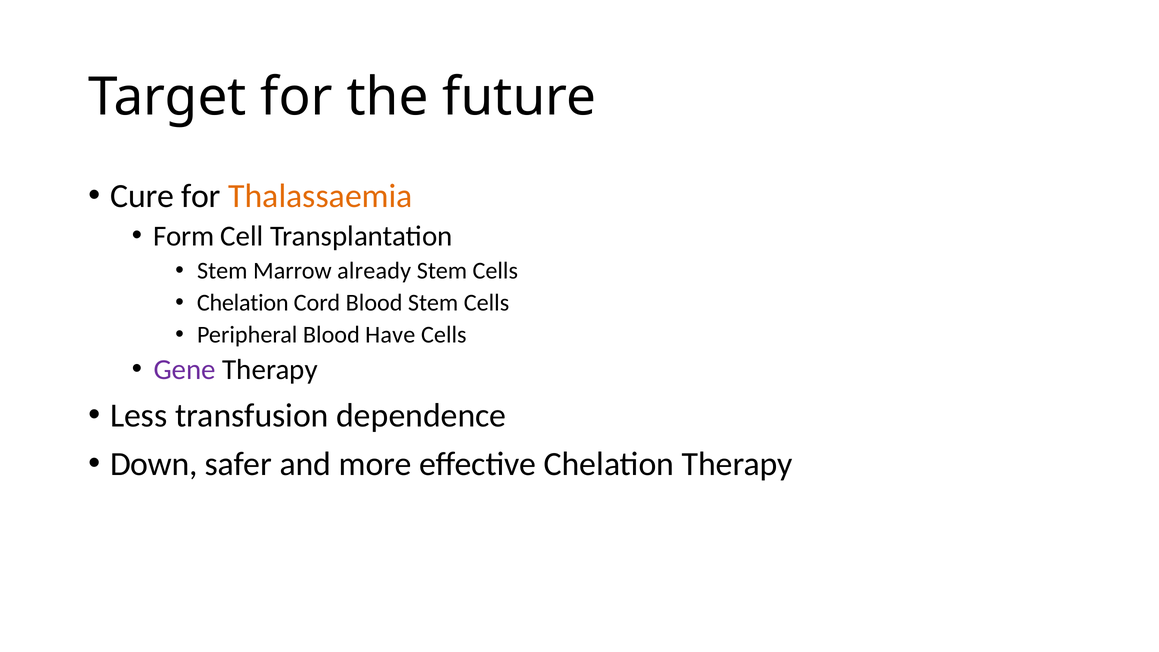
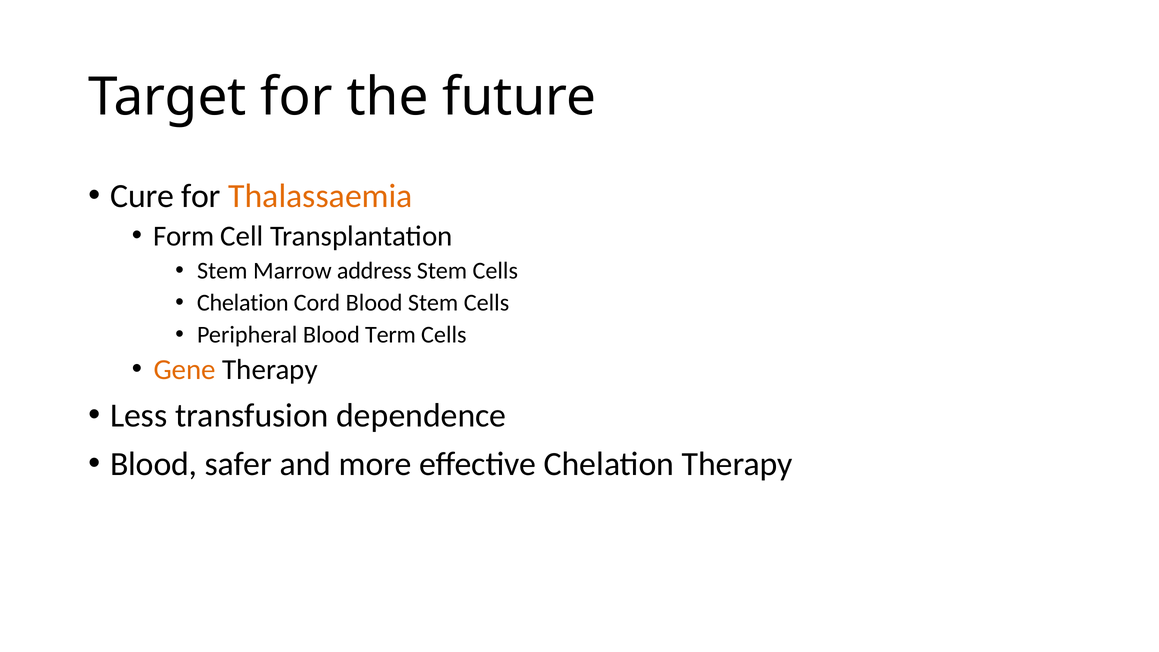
already: already -> address (374, 271)
Have: Have -> Term (390, 335)
Gene colour: purple -> orange (185, 370)
Down: Down -> Blood (154, 464)
